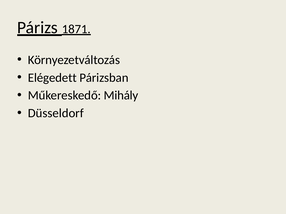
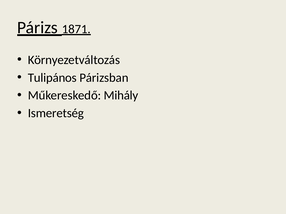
Elégedett: Elégedett -> Tulipános (52, 78)
Düsseldorf: Düsseldorf -> Ismeretség (56, 113)
